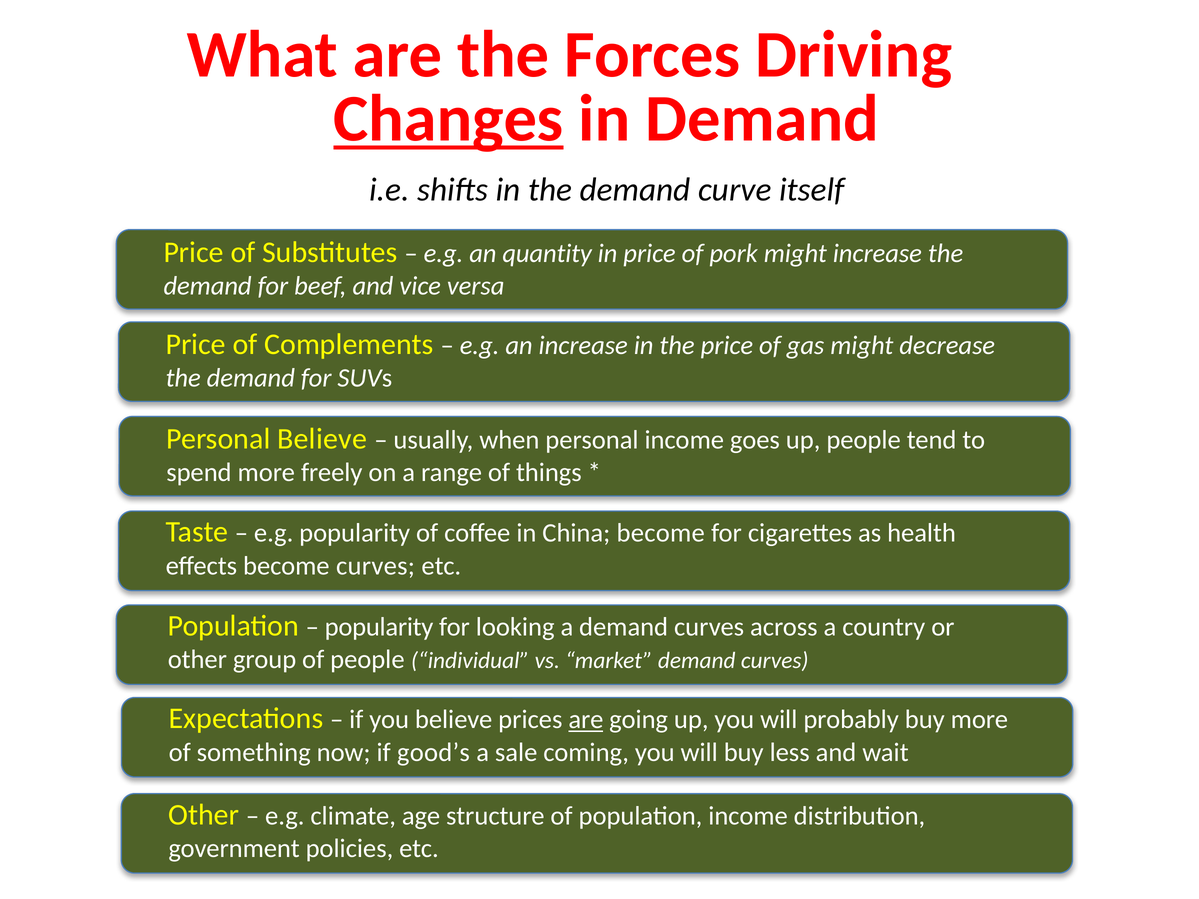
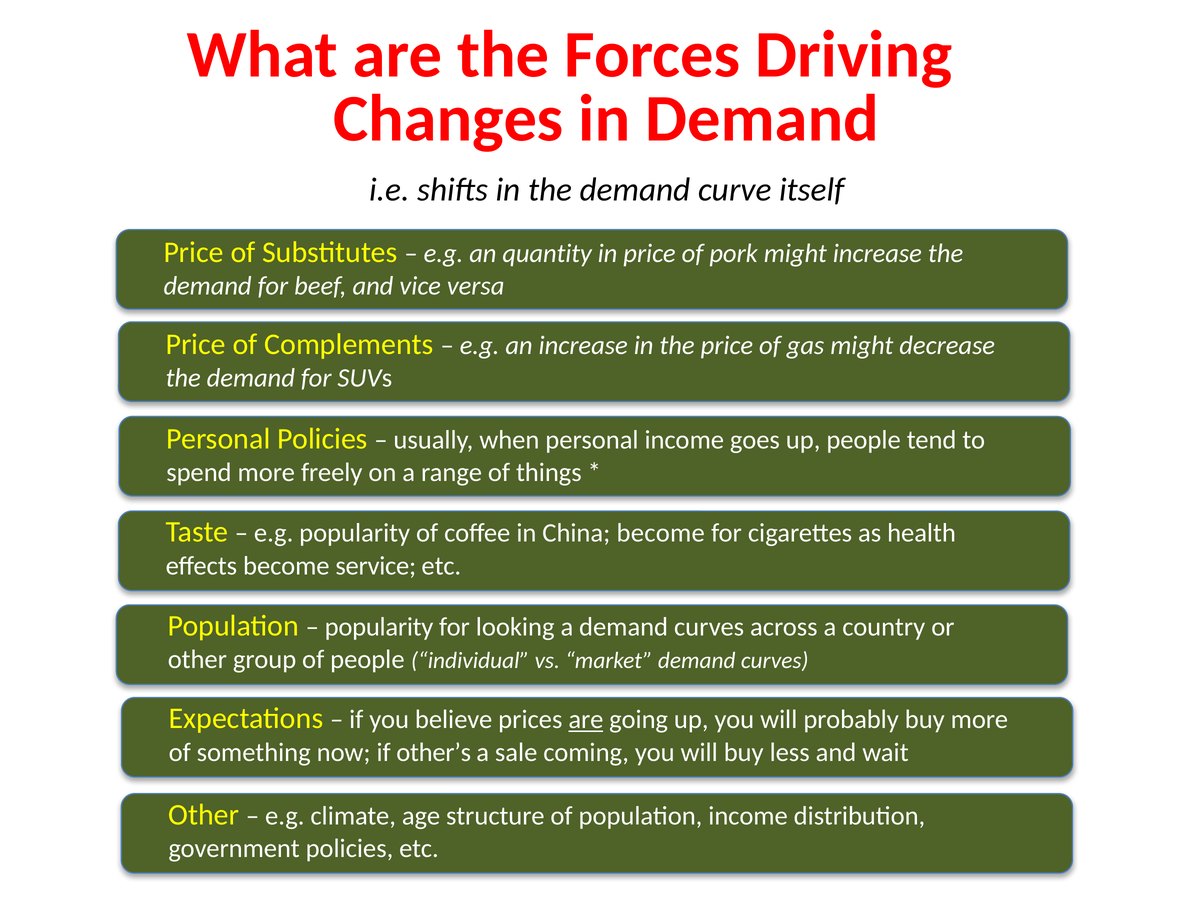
Changes underline: present -> none (448, 119)
Personal Believe: Believe -> Policies (322, 439)
become curves: curves -> service (376, 566)
good’s: good’s -> other’s (434, 752)
